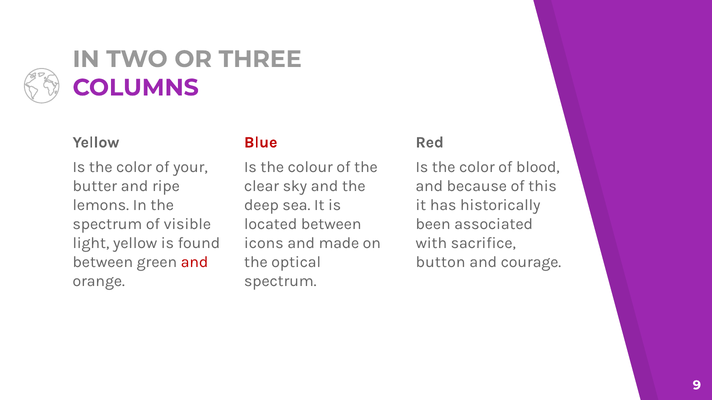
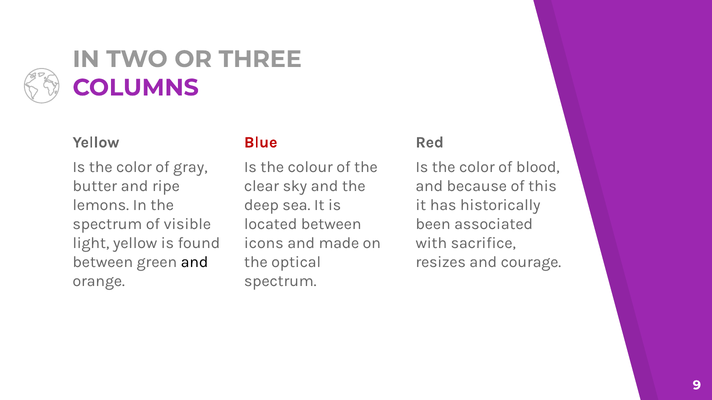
your: your -> gray (190, 167)
and colour: red -> black (195, 262)
button: button -> resizes (441, 262)
